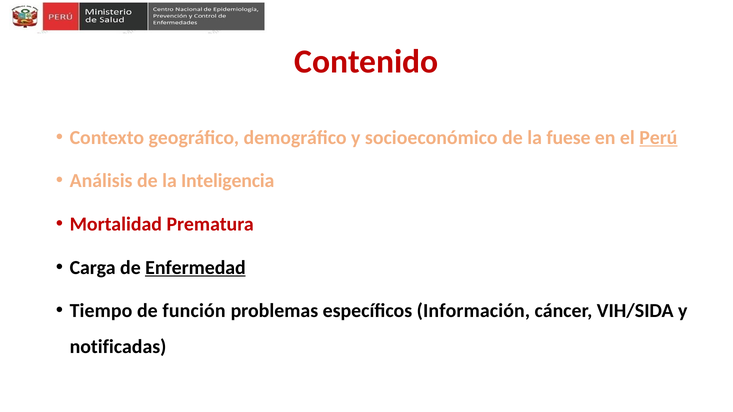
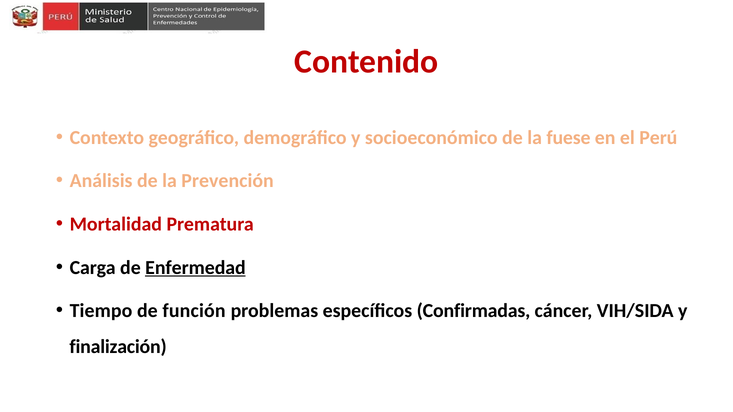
Perú underline: present -> none (658, 138)
Inteligencia: Inteligencia -> Prevención (228, 181)
Información: Información -> Confirmadas (474, 311)
notificadas: notificadas -> finalización (118, 347)
